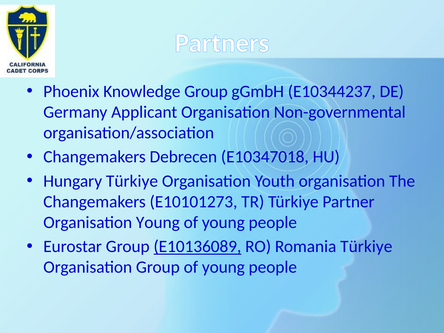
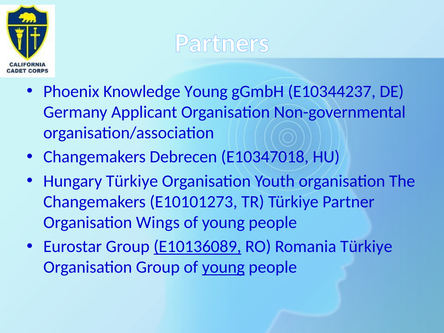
Knowledge Group: Group -> Young (206, 91)
Organisation Young: Young -> Wings (158, 222)
young underline: none -> present (223, 267)
